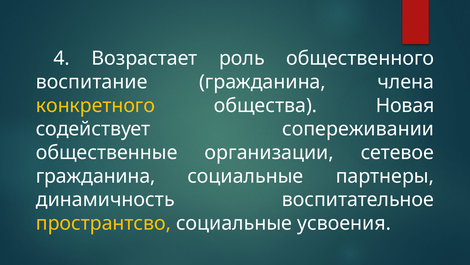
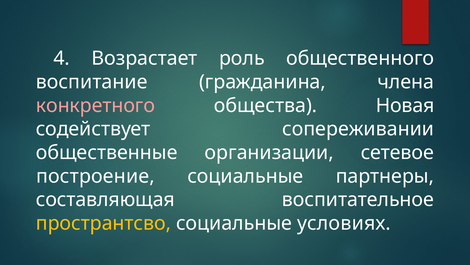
конкретного colour: yellow -> pink (95, 105)
гражданина: гражданина -> построение (95, 176)
динамичность: динамичность -> составляющая (105, 199)
усвоения: усвоения -> условиях (344, 223)
